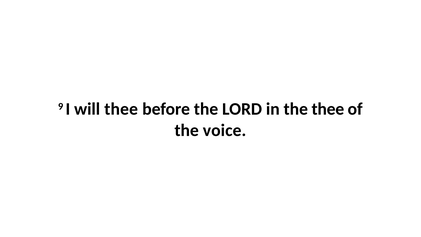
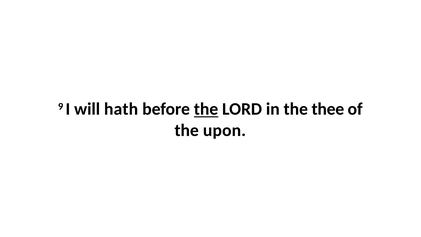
will thee: thee -> hath (121, 109)
the underline: none -> present (206, 109)
voice: voice -> upon (224, 130)
